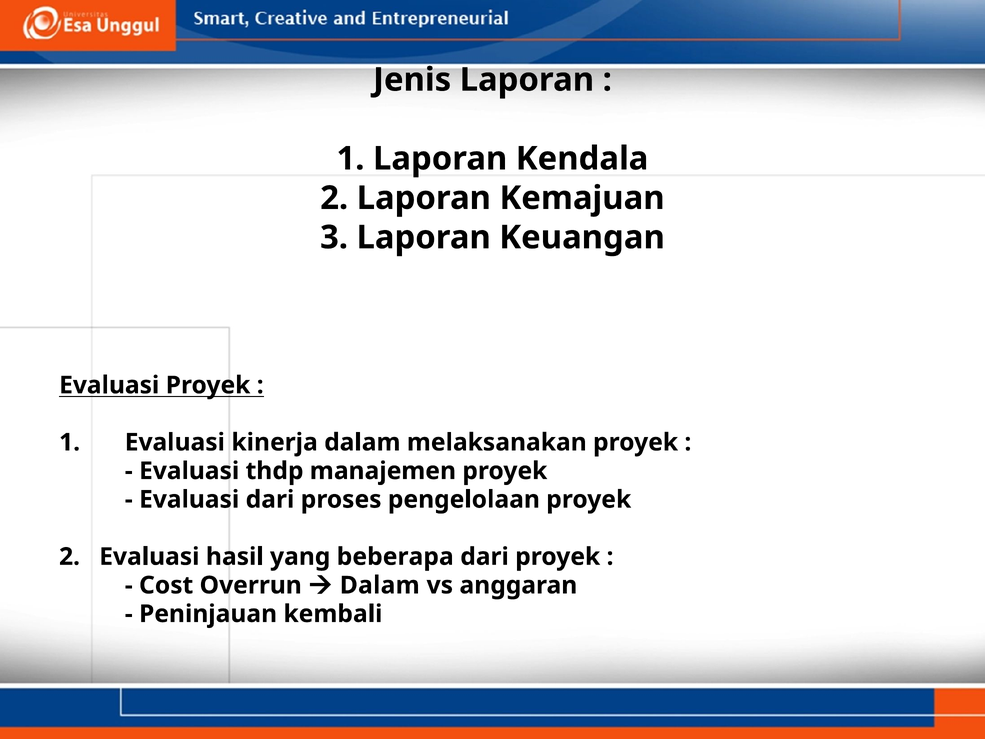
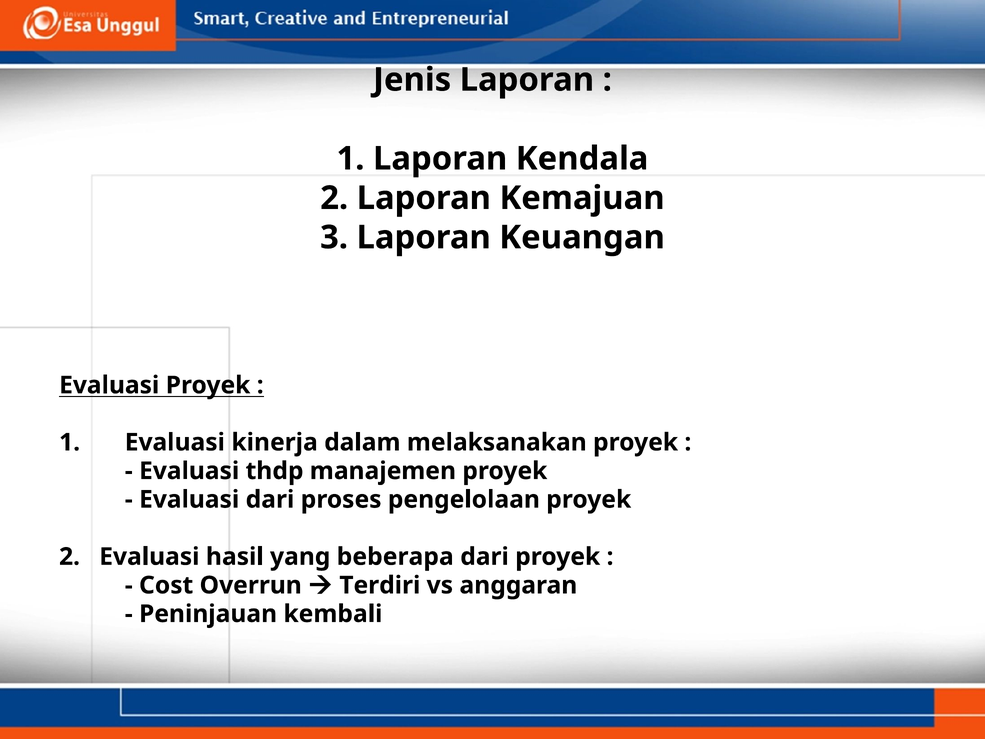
Dalam: Dalam -> Terdiri (380, 585)
